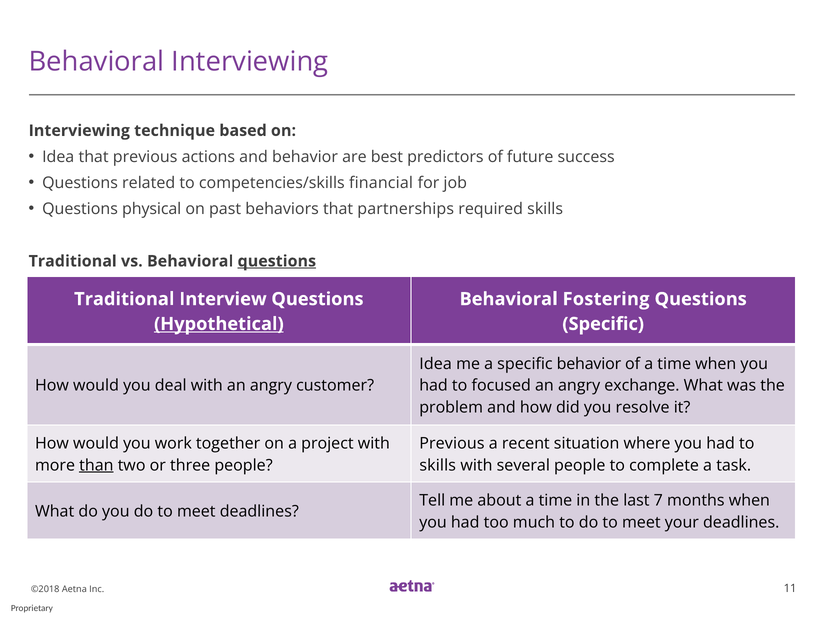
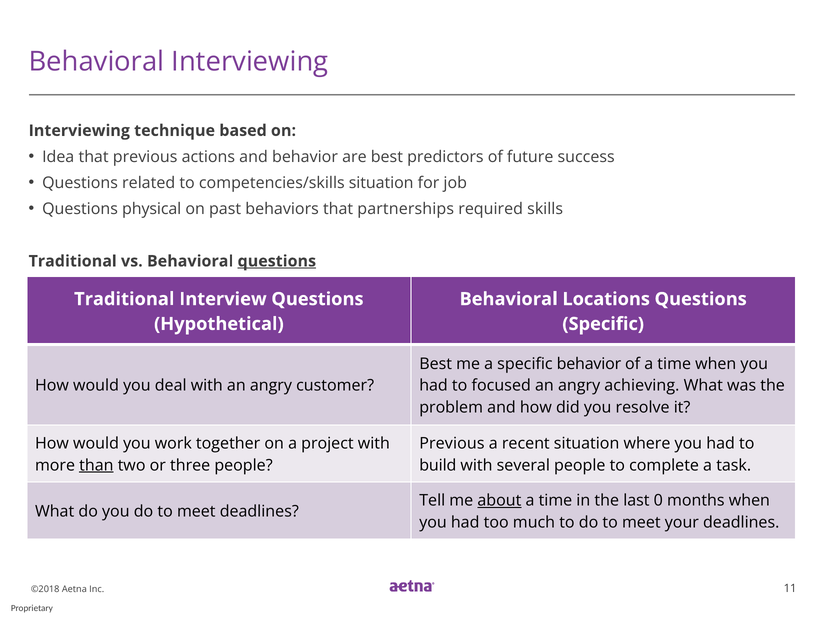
competencies/skills financial: financial -> situation (381, 183)
Fostering: Fostering -> Locations (606, 299)
Hypothetical underline: present -> none (219, 324)
Idea: Idea -> Best (436, 364)
exchange: exchange -> achieving (642, 386)
skills: skills -> build (438, 465)
about underline: none -> present (499, 501)
7: 7 -> 0 (658, 501)
